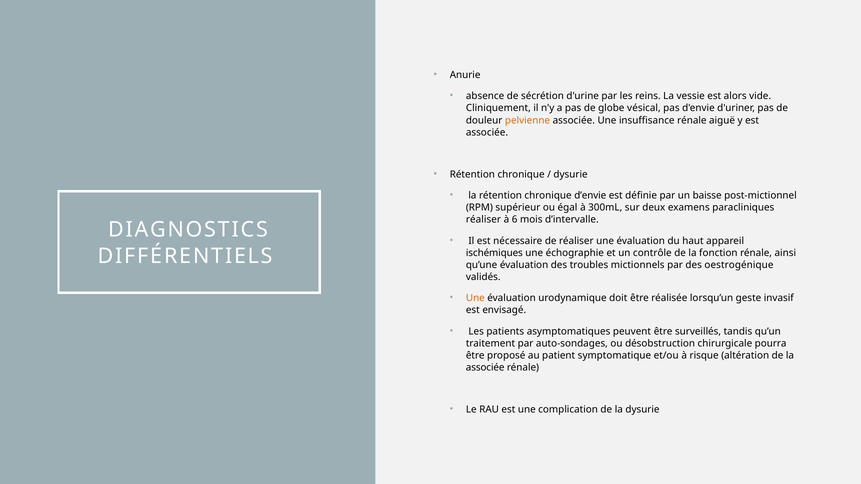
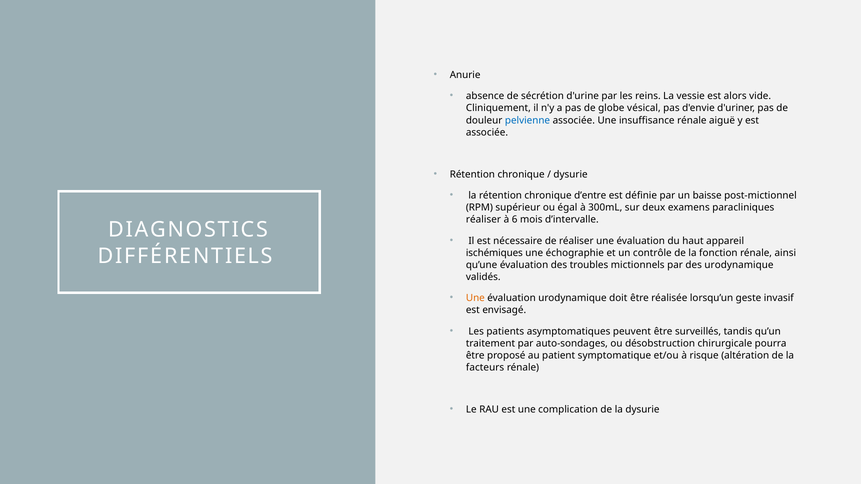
pelvienne colour: orange -> blue (528, 120)
d’envie: d’envie -> d’entre (590, 196)
des oestrogénique: oestrogénique -> urodynamique (739, 265)
associée: associée -> facteurs (485, 368)
